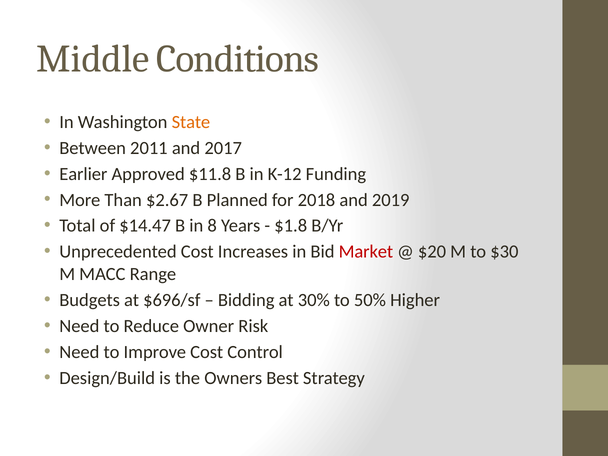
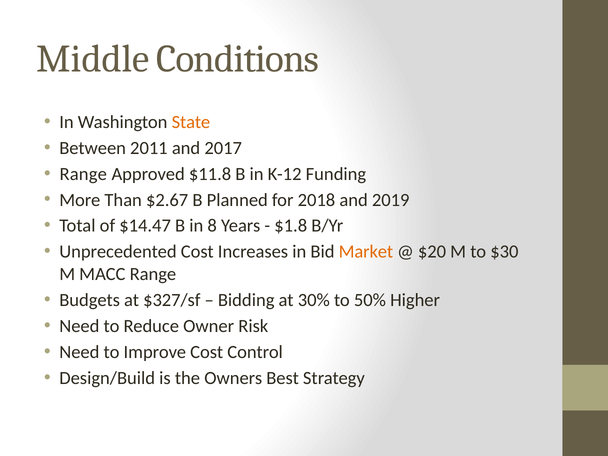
Earlier: Earlier -> Range (83, 174)
Market colour: red -> orange (366, 252)
$696/sf: $696/sf -> $327/sf (172, 300)
